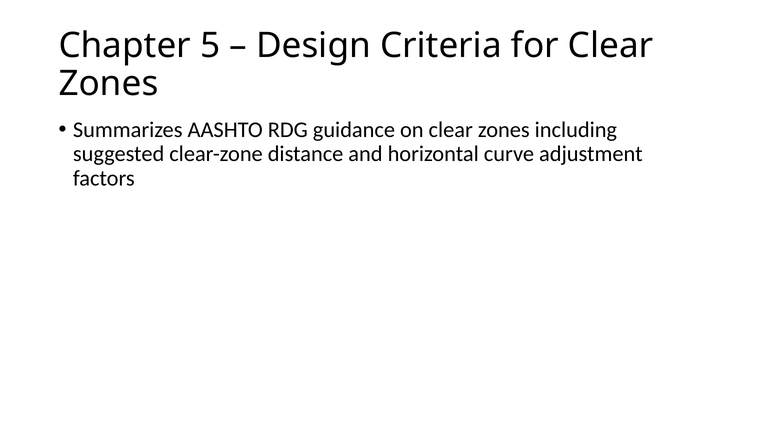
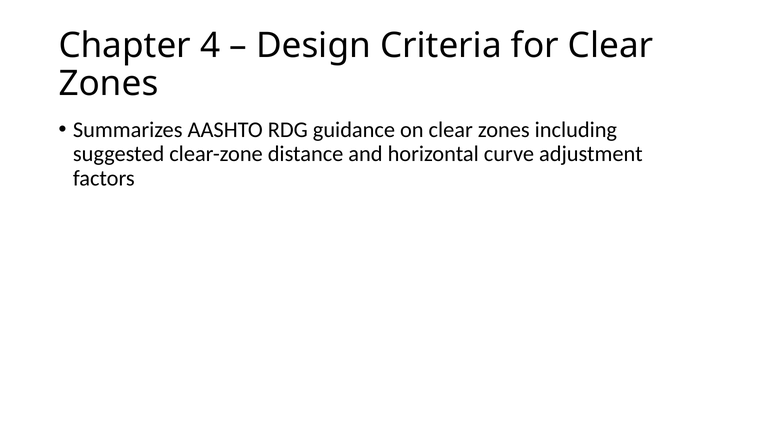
5: 5 -> 4 (210, 46)
